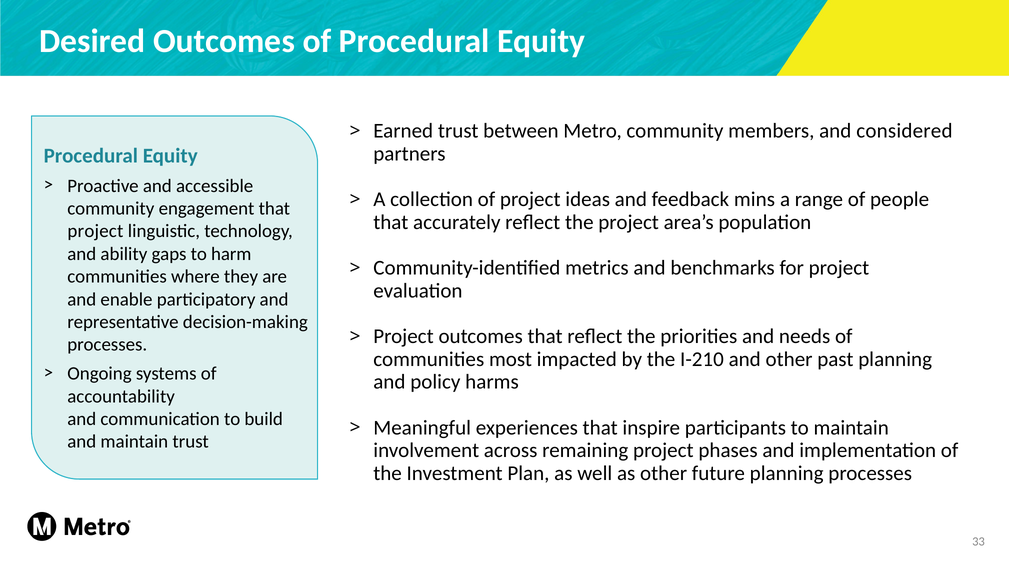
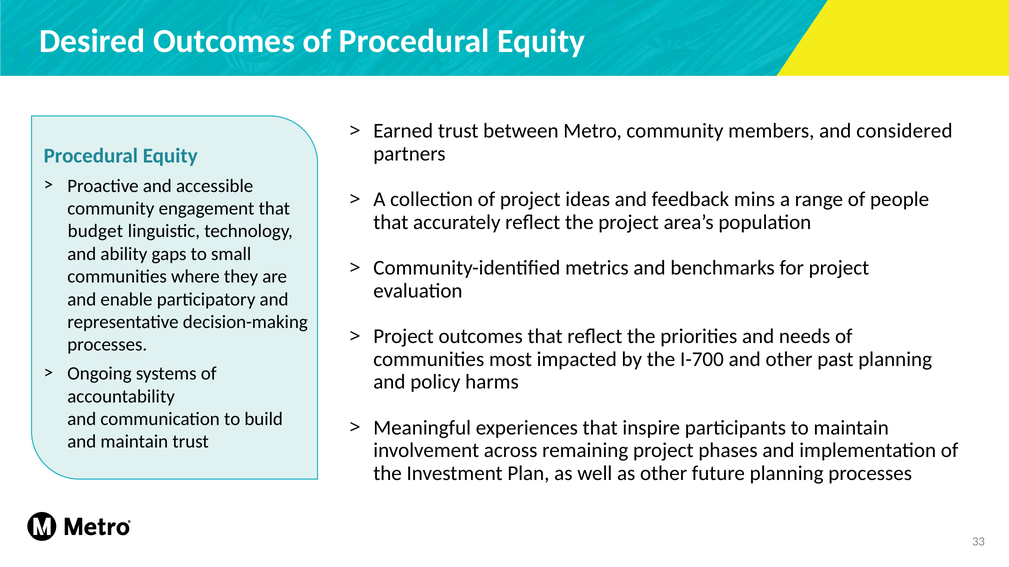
project: project -> budget (95, 231)
harm: harm -> small (231, 254)
I-210: I-210 -> I-700 (702, 360)
